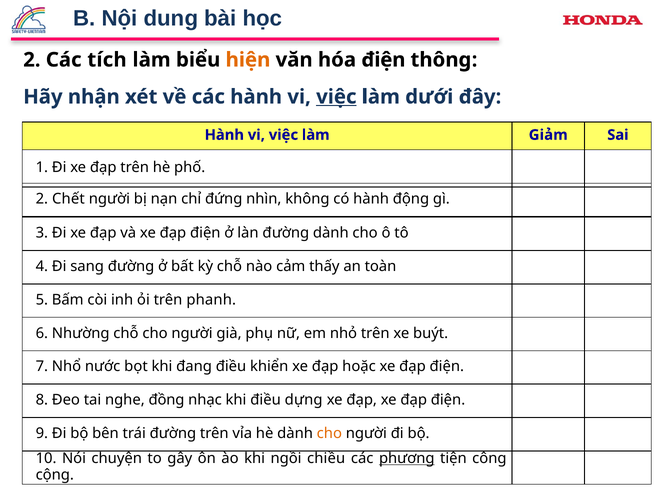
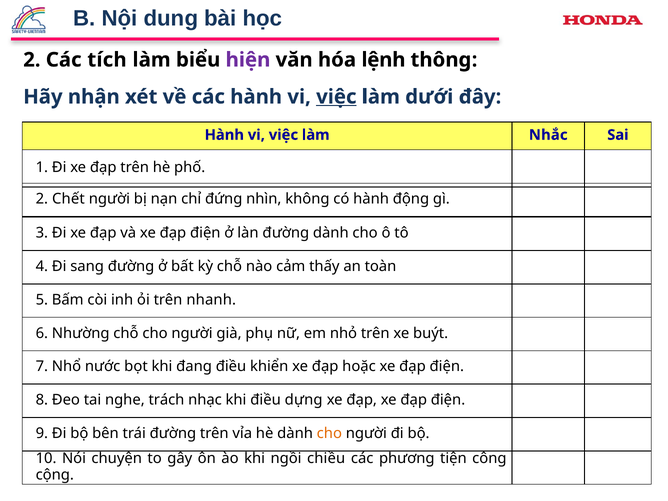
hiện colour: orange -> purple (248, 60)
hóa điện: điện -> lệnh (383, 60)
Giảm: Giảm -> Nhắc (548, 135)
phanh: phanh -> nhanh (211, 300)
đồng: đồng -> trách (166, 400)
phương underline: present -> none (407, 458)
